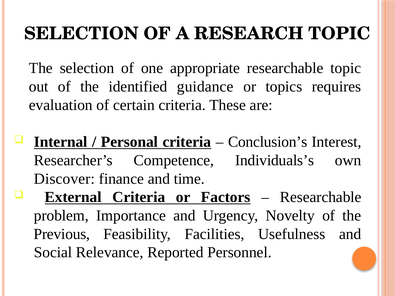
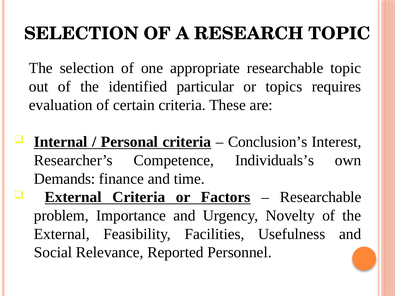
guidance: guidance -> particular (205, 87)
Discover: Discover -> Demands (65, 179)
Previous: Previous -> External (62, 234)
